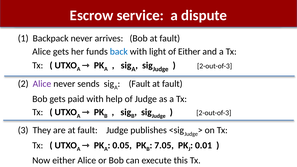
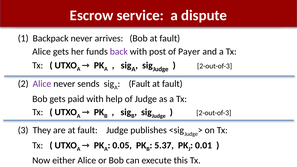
back colour: blue -> purple (119, 52)
light: light -> post (158, 52)
of Either: Either -> Payer (189, 52)
7.05: 7.05 -> 5.37 (164, 145)
